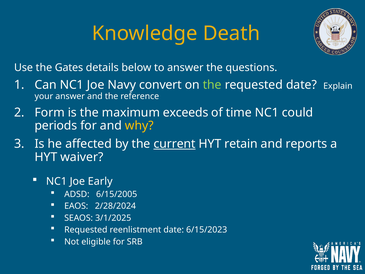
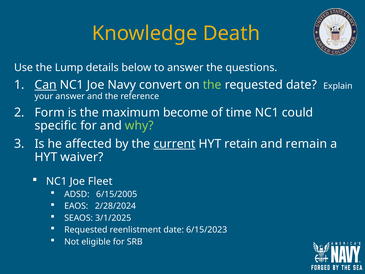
Gates: Gates -> Lump (69, 67)
Can underline: none -> present (46, 85)
exceeds: exceeds -> become (186, 112)
periods: periods -> specific (56, 126)
why colour: yellow -> light green (139, 126)
reports: reports -> remain (306, 144)
Early: Early -> Fleet (100, 181)
